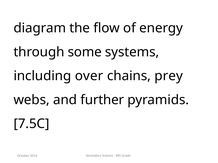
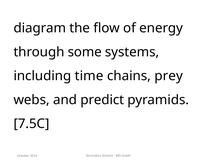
over: over -> time (89, 76)
further: further -> predict (102, 100)
